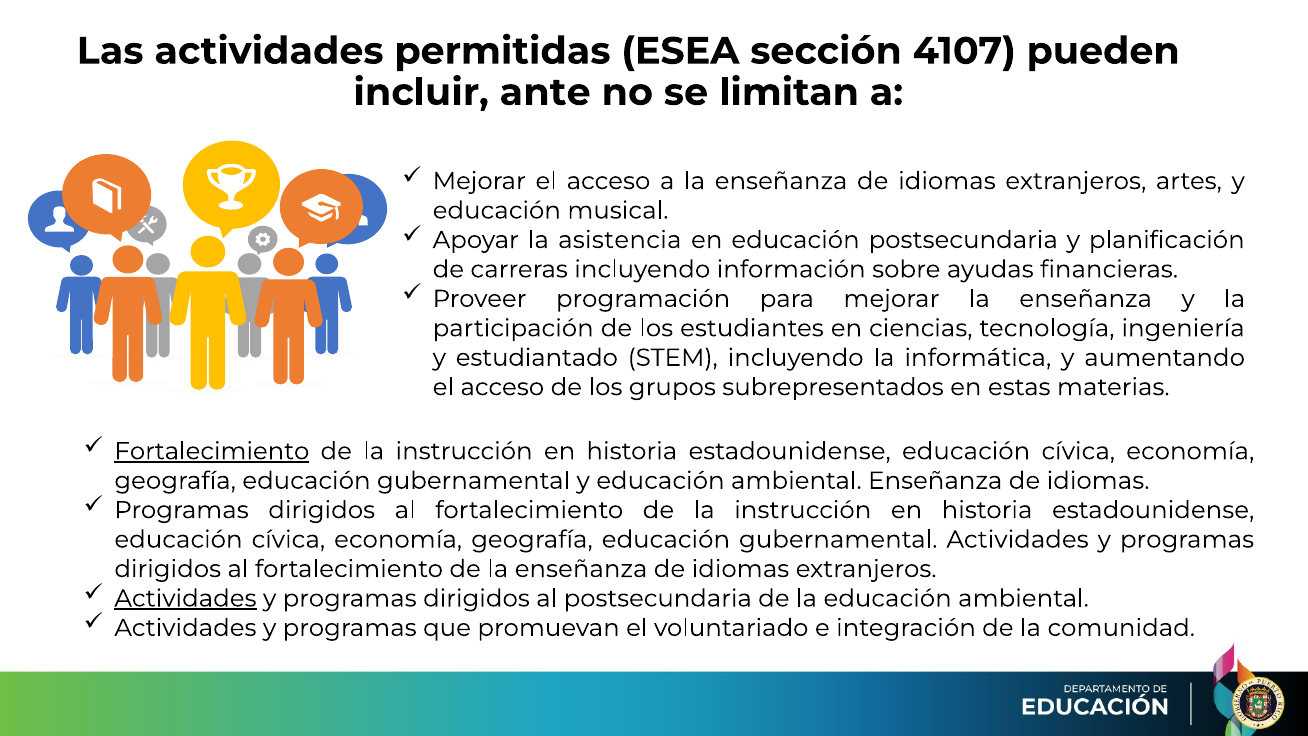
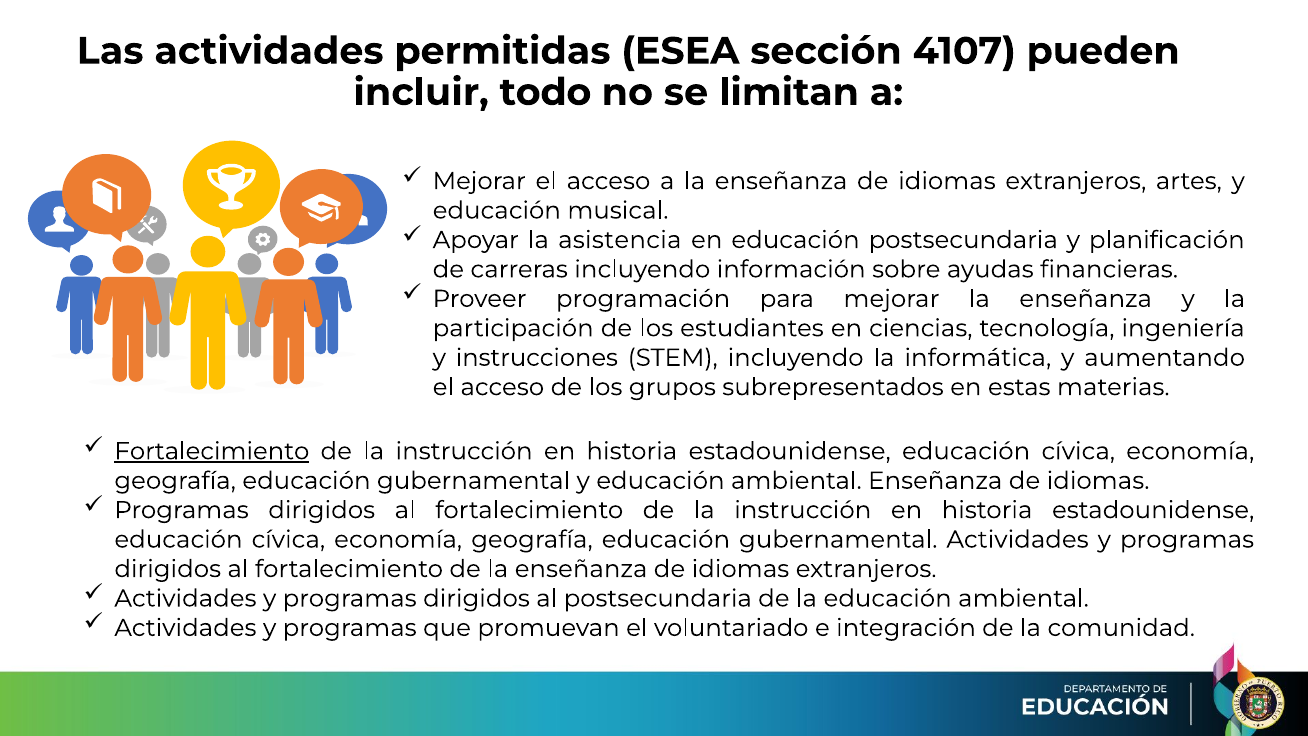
ante: ante -> todo (545, 92)
estudiantado: estudiantado -> instrucciones (537, 358)
Actividades underline: present -> none (185, 598)
